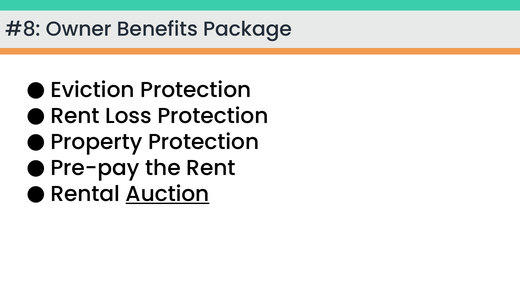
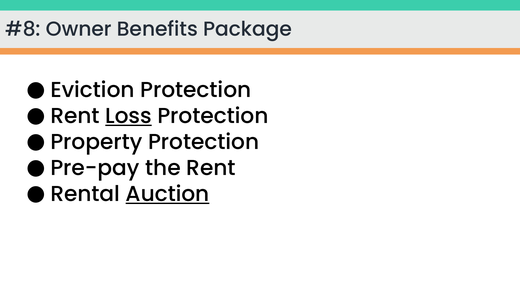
Loss underline: none -> present (128, 116)
